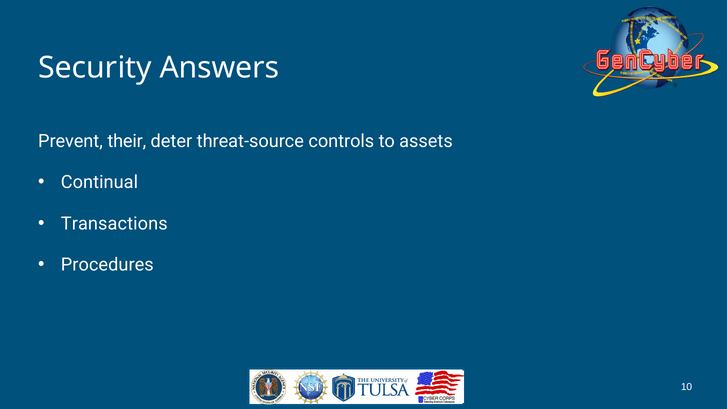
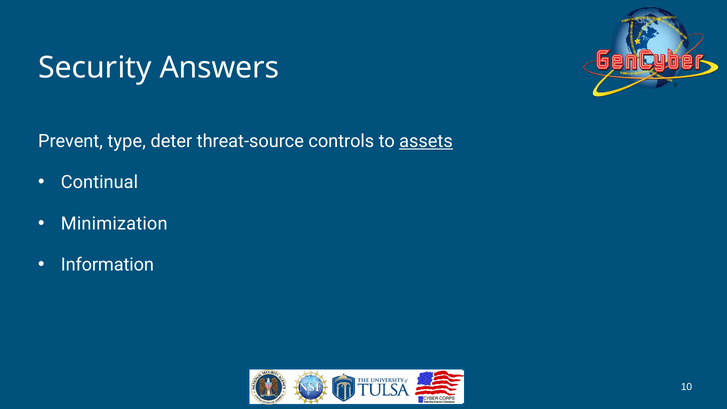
their: their -> type (127, 141)
assets underline: none -> present (426, 141)
Transactions: Transactions -> Minimization (114, 224)
Procedures: Procedures -> Information (107, 265)
